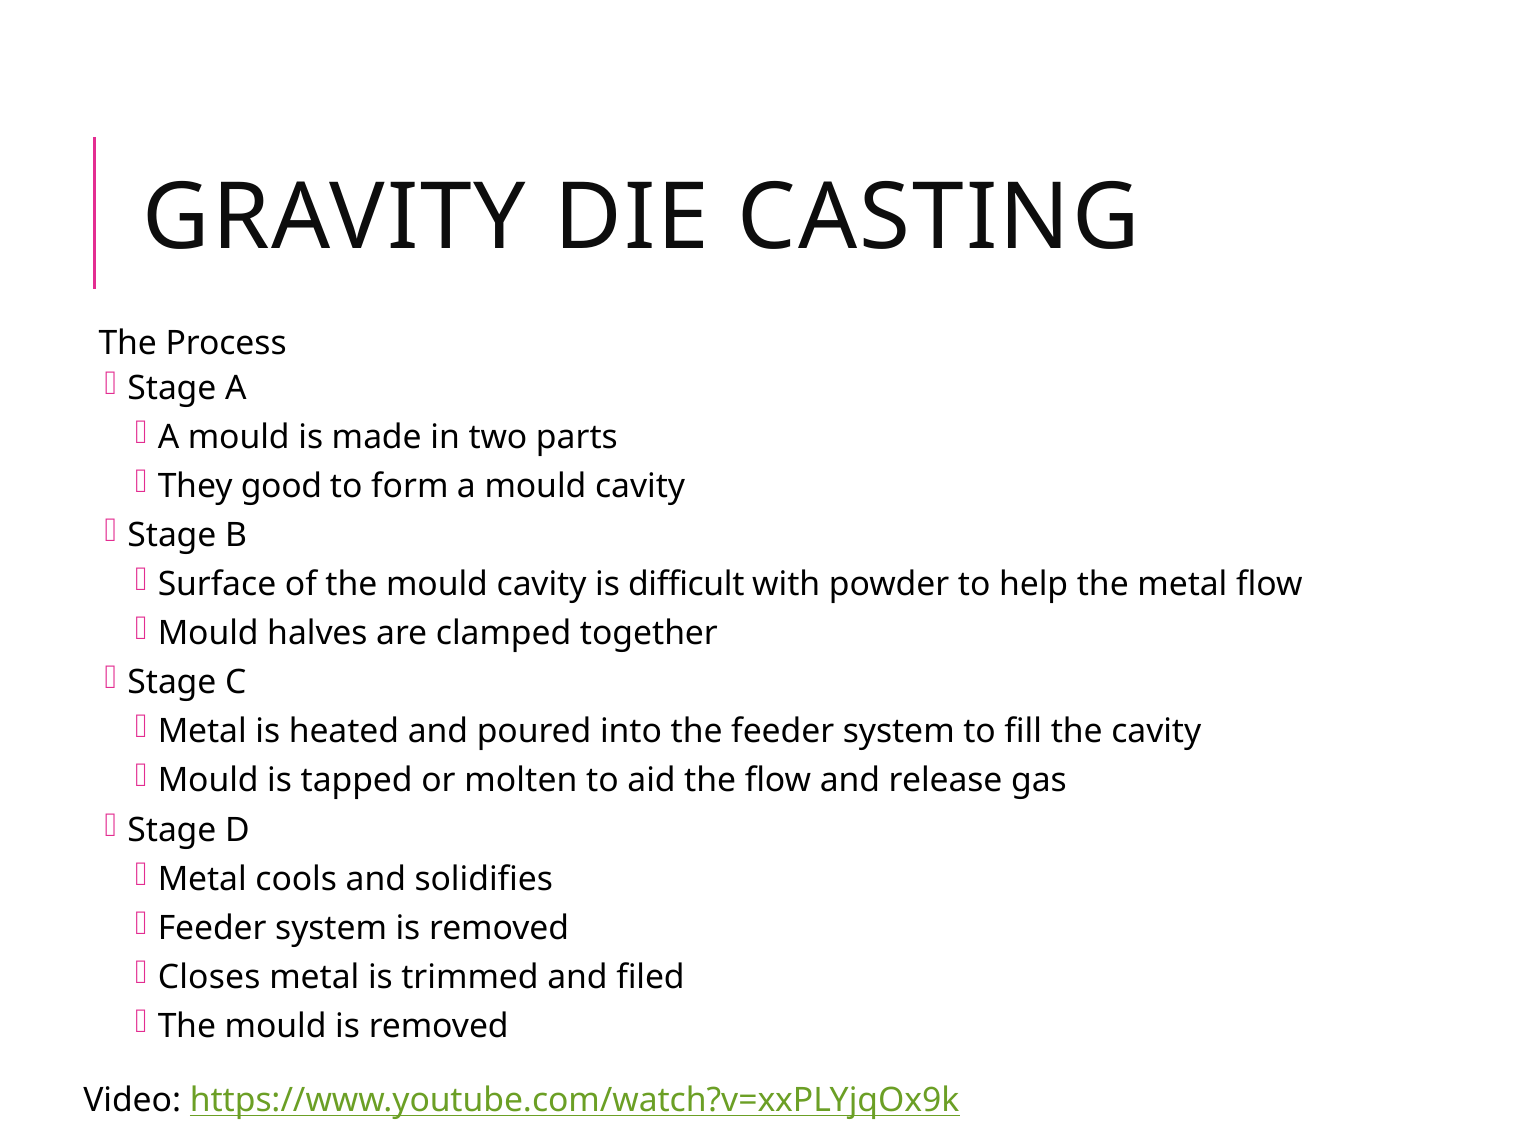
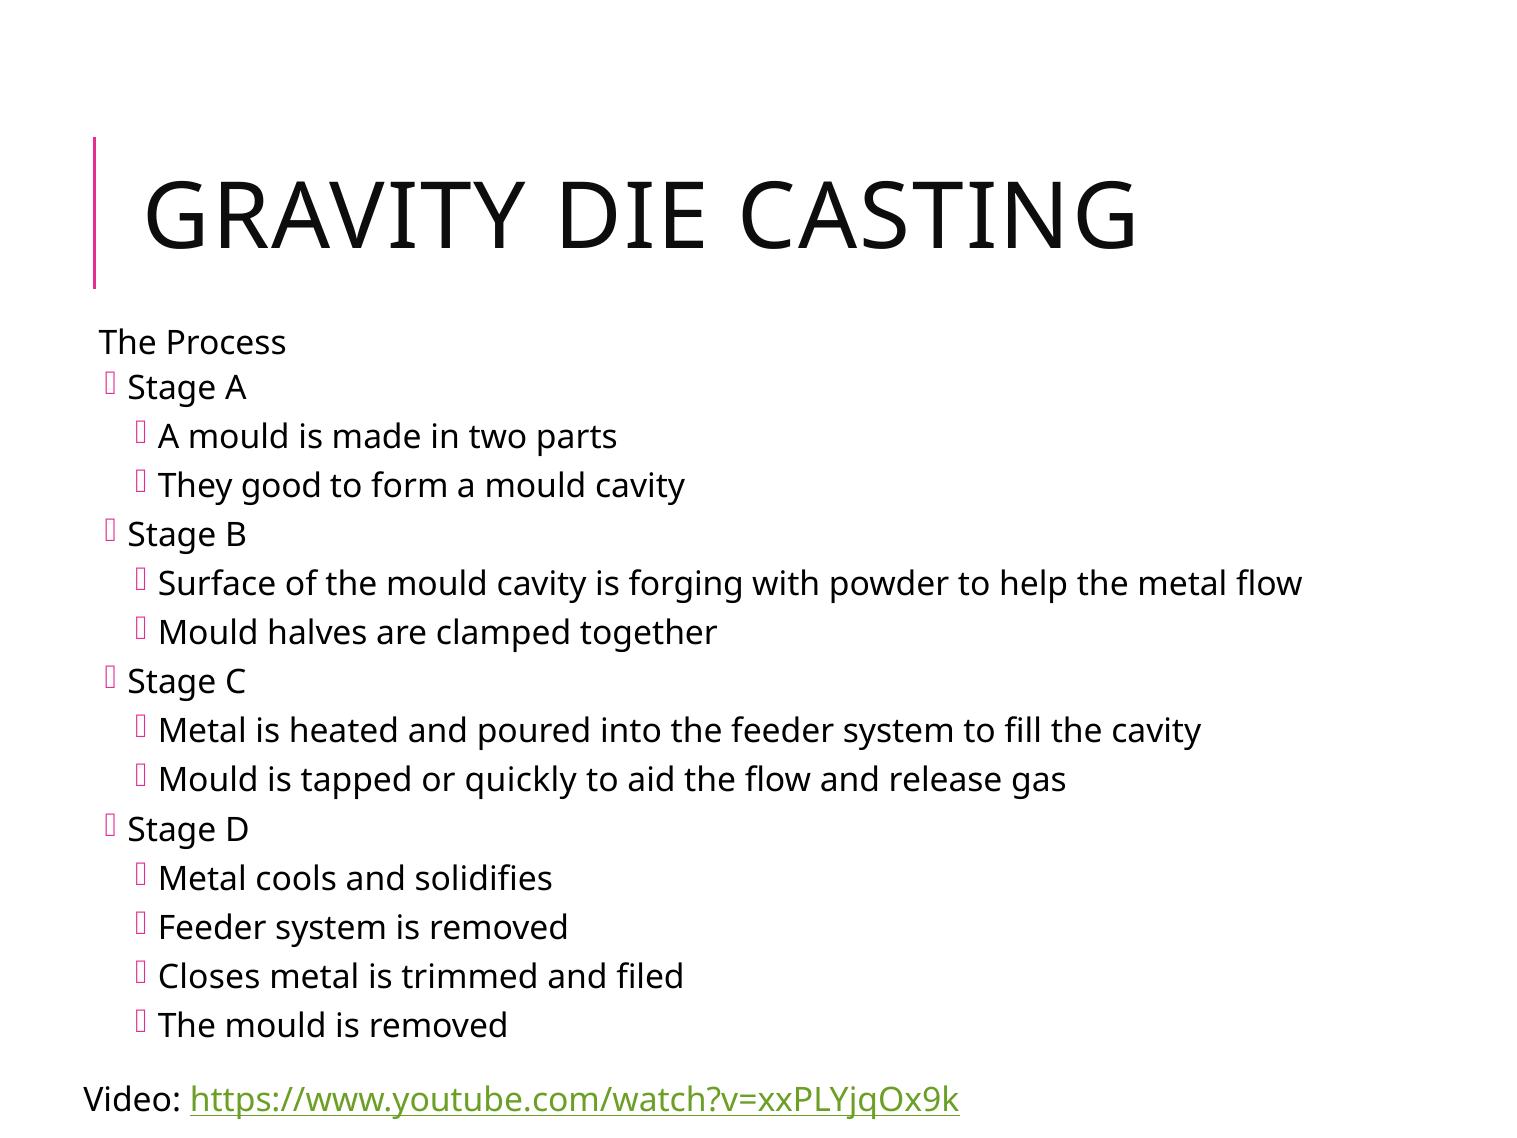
difficult: difficult -> forging (686, 585)
molten: molten -> quickly (521, 781)
